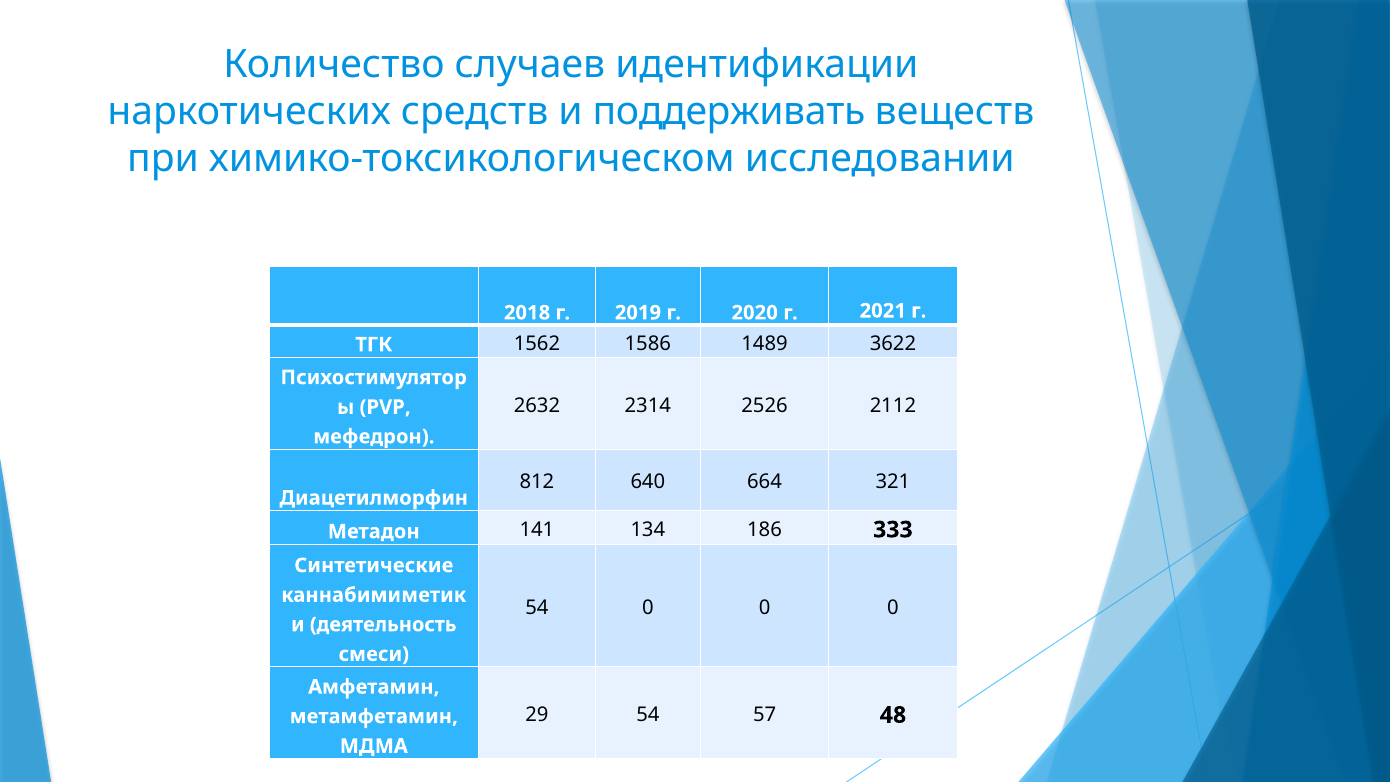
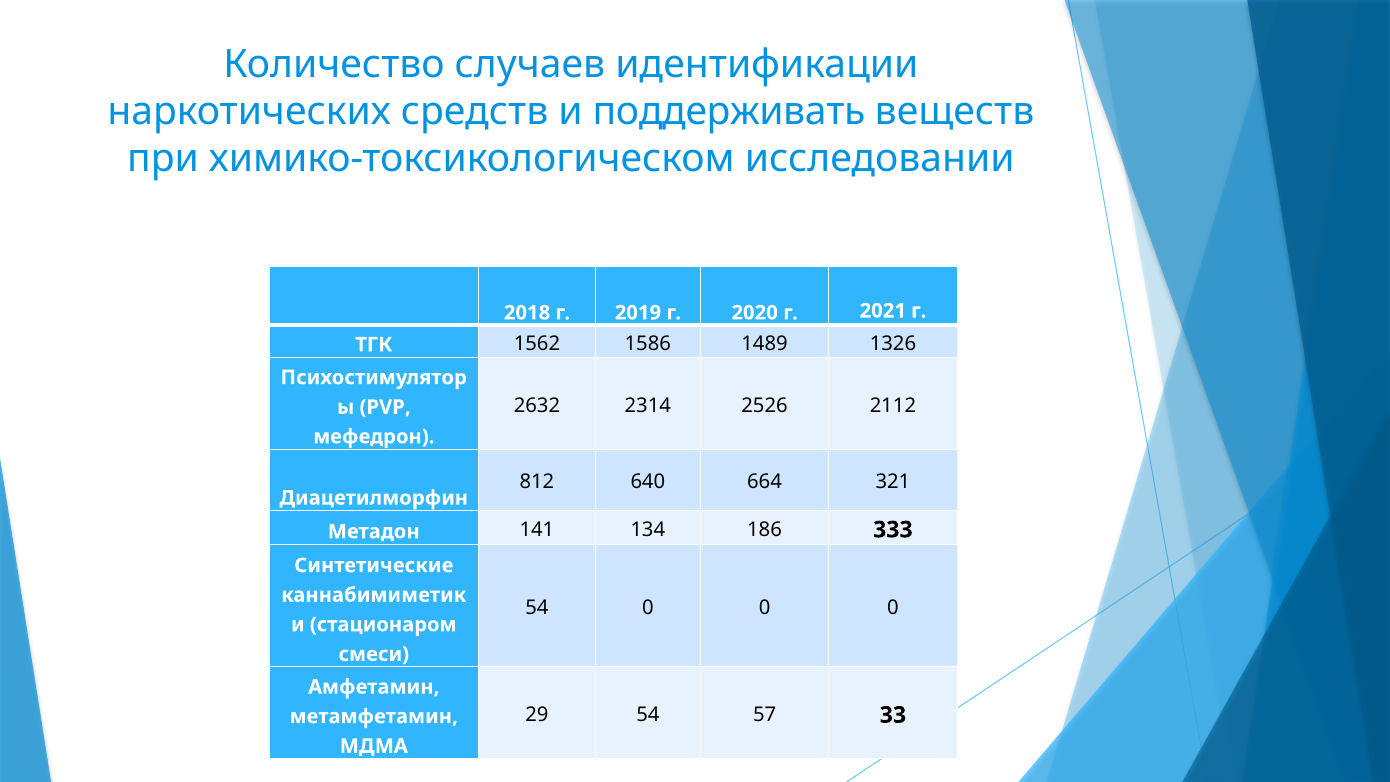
3622: 3622 -> 1326 (893, 343)
деятельность: деятельность -> стационаром (383, 625)
48: 48 -> 33 (893, 715)
